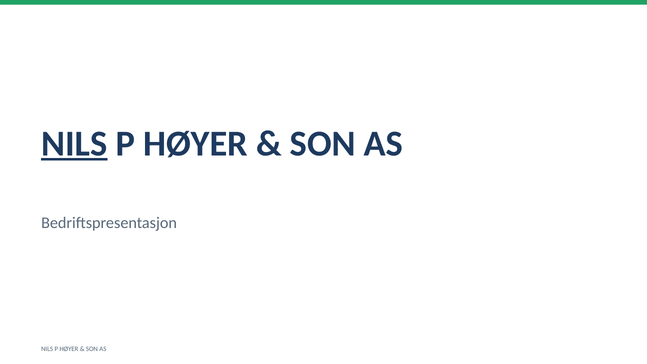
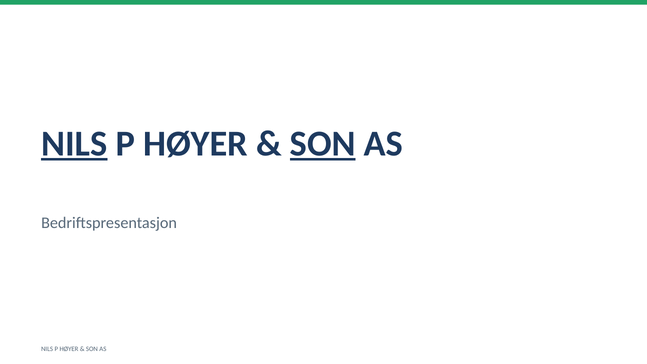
SON underline: none -> present (323, 143)
